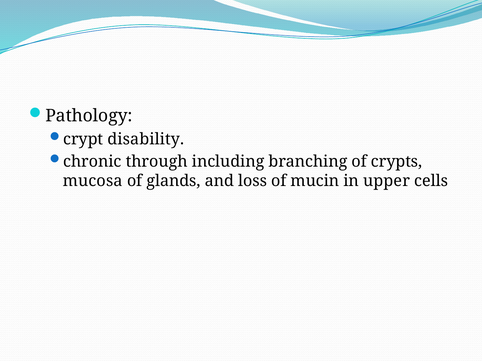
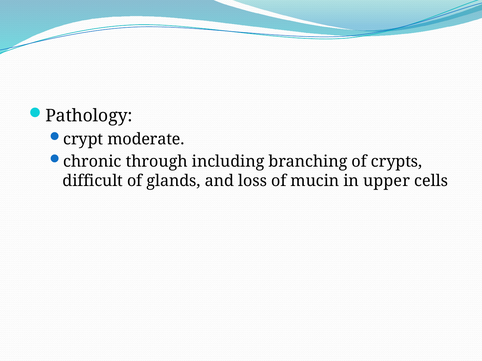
disability: disability -> moderate (146, 139)
mucosa: mucosa -> difficult (93, 181)
